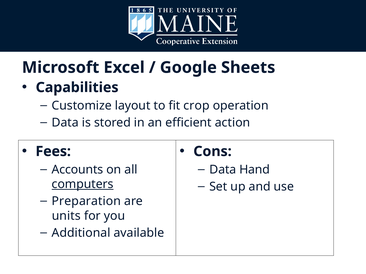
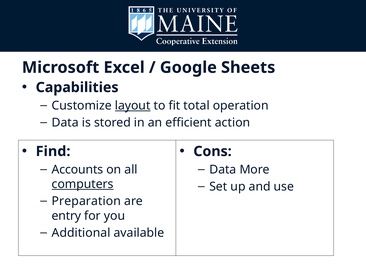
layout underline: none -> present (133, 106)
crop: crop -> total (197, 106)
Fees: Fees -> Find (53, 152)
Hand: Hand -> More (255, 170)
units: units -> entry (66, 216)
